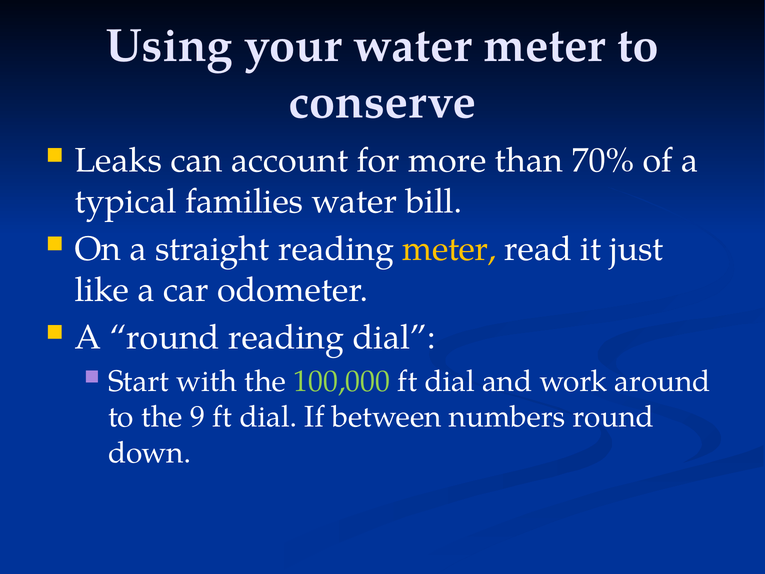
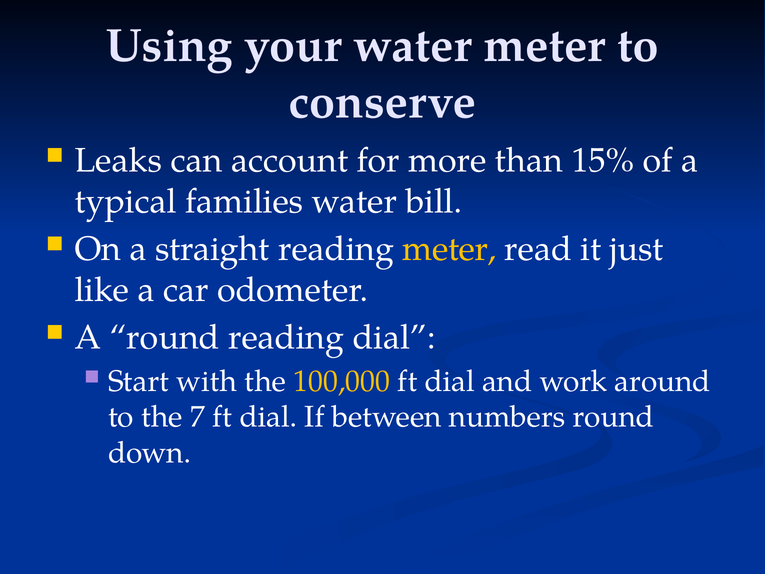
70%: 70% -> 15% (603, 160)
100,000 colour: light green -> yellow (342, 381)
9: 9 -> 7 (198, 417)
